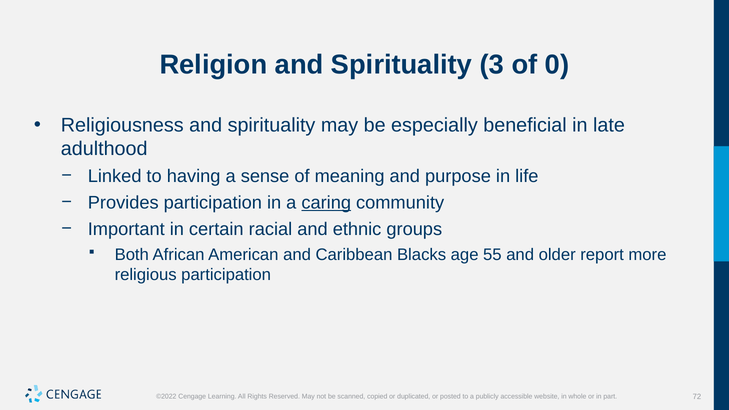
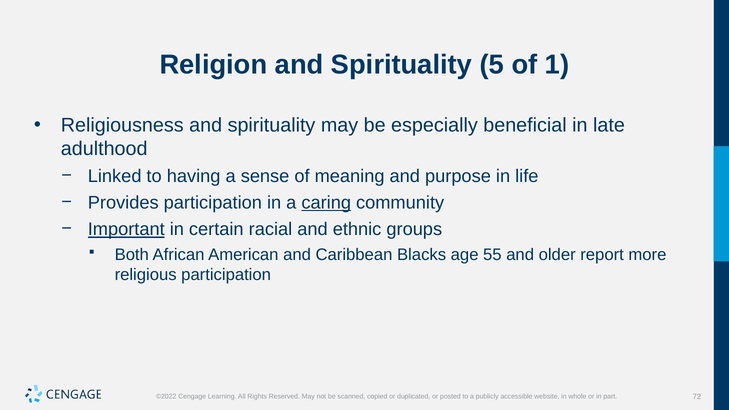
3: 3 -> 5 (492, 65)
0: 0 -> 1 (557, 65)
Important underline: none -> present (126, 229)
